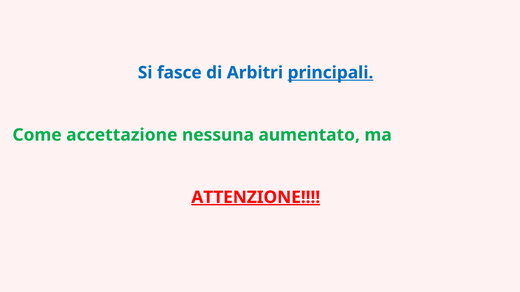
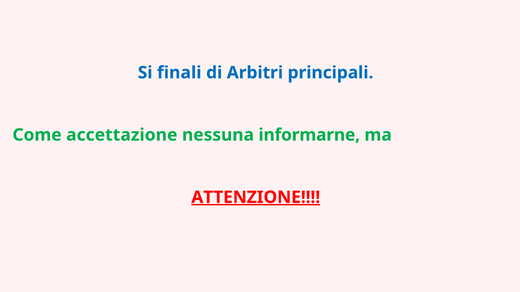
fasce: fasce -> finali (179, 73)
principali underline: present -> none (330, 73)
aumentato: aumentato -> informarne (309, 135)
